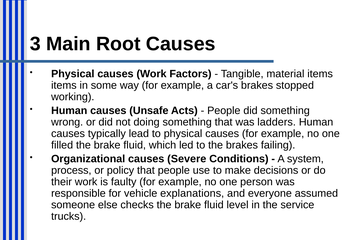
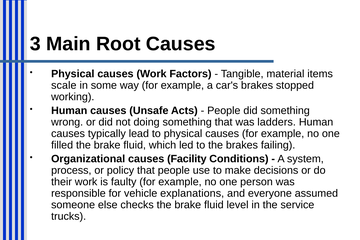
items: items -> scale (64, 85)
Severe: Severe -> Facility (187, 159)
